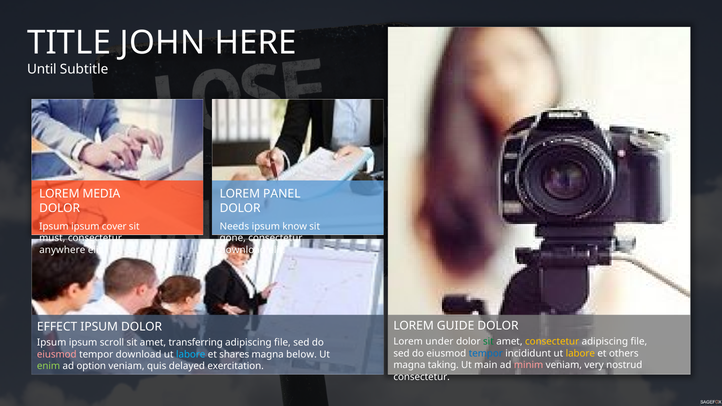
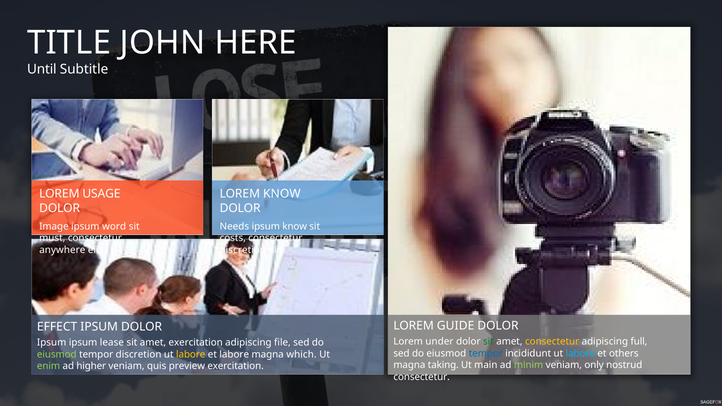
MEDIA: MEDIA -> USAGE (101, 194)
LOREM PANEL: PANEL -> KNOW (282, 194)
Ipsum: Ipsum -> Image (54, 227)
cover: cover -> word (114, 227)
gone: gone -> costs (233, 238)
download: download -> discretion (243, 250)
file: file -> full (639, 342)
scroll: scroll -> lease (112, 343)
amet transferring: transferring -> exercitation (196, 343)
labore colour: yellow -> light blue (580, 354)
eiusmod colour: pink -> light green (57, 354)
tempor download: download -> discretion (139, 354)
labore colour: light blue -> yellow (191, 354)
et shares: shares -> labore (234, 354)
below: below -> which (301, 354)
minim colour: pink -> light green (529, 365)
very: very -> only (594, 365)
option: option -> higher (91, 366)
delayed: delayed -> preview (187, 366)
